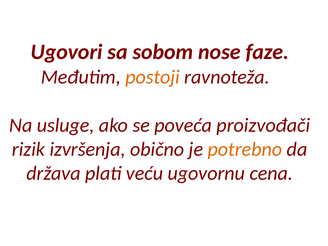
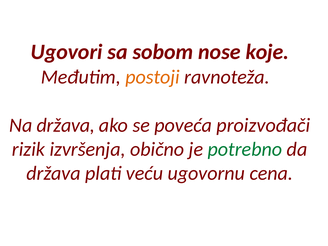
faze: faze -> koje (267, 52)
Na usluge: usluge -> država (66, 125)
potrebno colour: orange -> green (245, 149)
